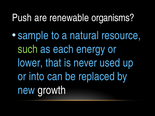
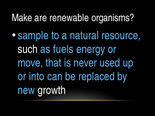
Push: Push -> Make (22, 18)
such colour: light green -> white (28, 49)
each: each -> fuels (63, 49)
lower: lower -> move (30, 63)
